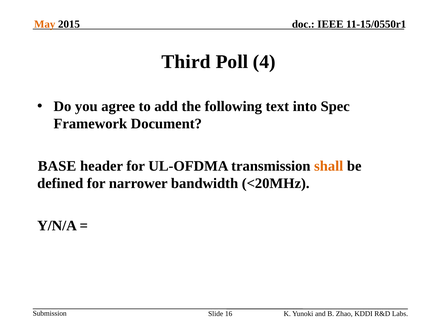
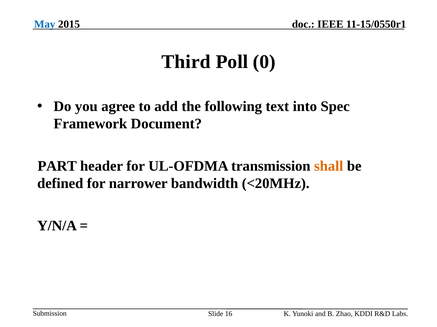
May colour: orange -> blue (45, 24)
4: 4 -> 0 (264, 62)
BASE: BASE -> PART (57, 166)
